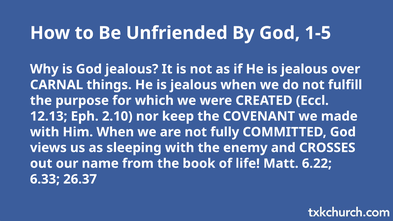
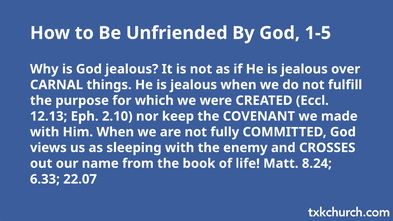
6.22: 6.22 -> 8.24 (317, 164)
26.37: 26.37 -> 22.07 (80, 179)
